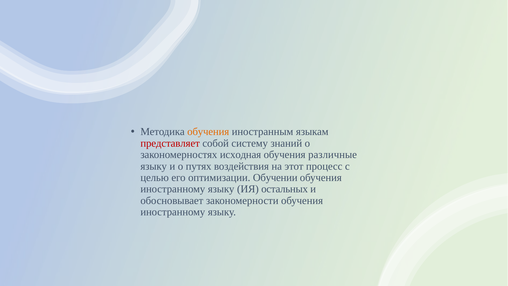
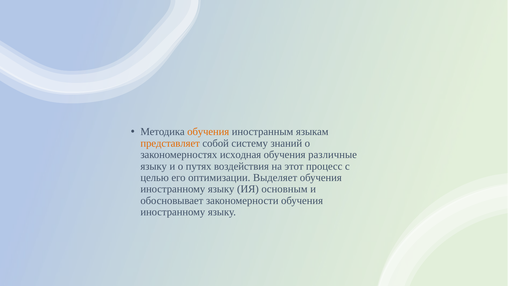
представляет colour: red -> orange (170, 143)
Обучении: Обучении -> Выделяет (275, 177)
остальных: остальных -> основным (285, 189)
